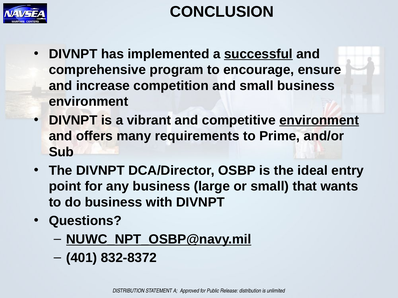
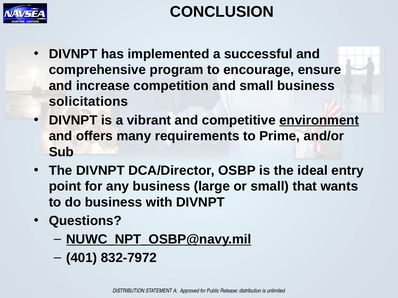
successful underline: present -> none (258, 54)
environment: environment -> solicitations (88, 102)
832-8372: 832-8372 -> 832-7972 (129, 258)
